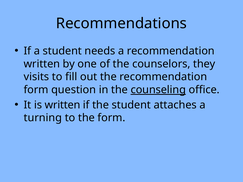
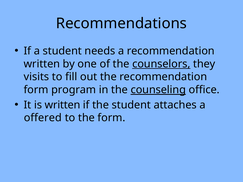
counselors underline: none -> present (161, 64)
question: question -> program (74, 90)
turning: turning -> offered (43, 118)
